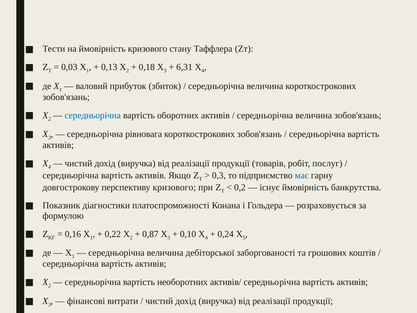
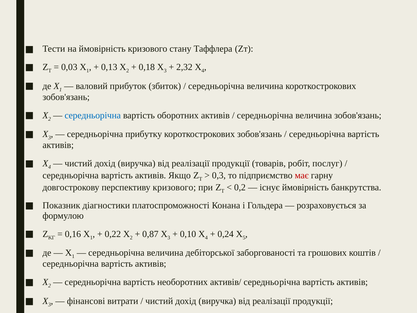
6,31: 6,31 -> 2,32 (184, 67)
рівновага: рівновага -> прибутку (144, 134)
має colour: blue -> red (302, 175)
